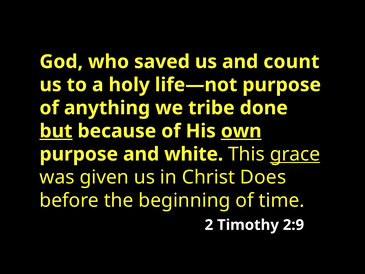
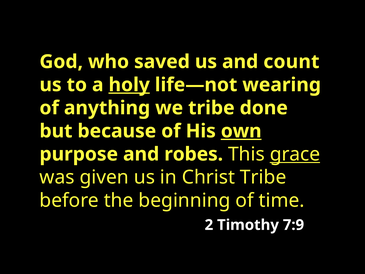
holy underline: none -> present (129, 85)
life—not purpose: purpose -> wearing (282, 85)
but underline: present -> none (56, 131)
white: white -> robes (194, 154)
Christ Does: Does -> Tribe (263, 177)
2:9: 2:9 -> 7:9 (293, 225)
